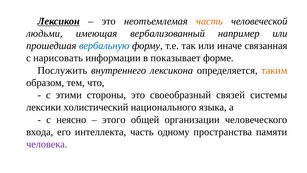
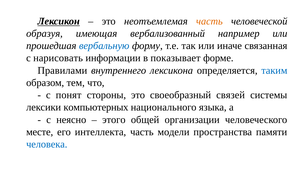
людьми: людьми -> образуя (44, 33)
Послужить: Послужить -> Правилами (62, 70)
таким colour: orange -> blue (274, 70)
этими: этими -> понят (69, 95)
холистический: холистический -> компьютерных (96, 107)
входа: входа -> месте (40, 132)
одному: одному -> модели (174, 132)
человека colour: purple -> blue (47, 144)
